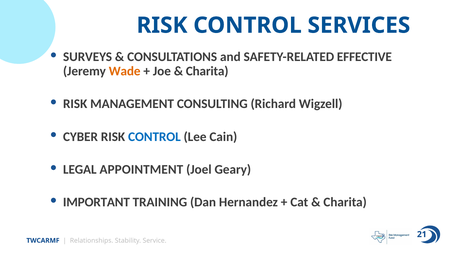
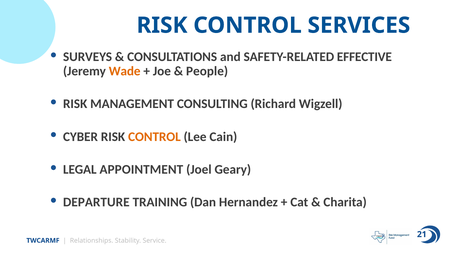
Charita: Charita -> People (207, 71)
CONTROL colour: blue -> orange (154, 137)
IMPORTANT: IMPORTANT -> DEPARTURE (96, 202)
